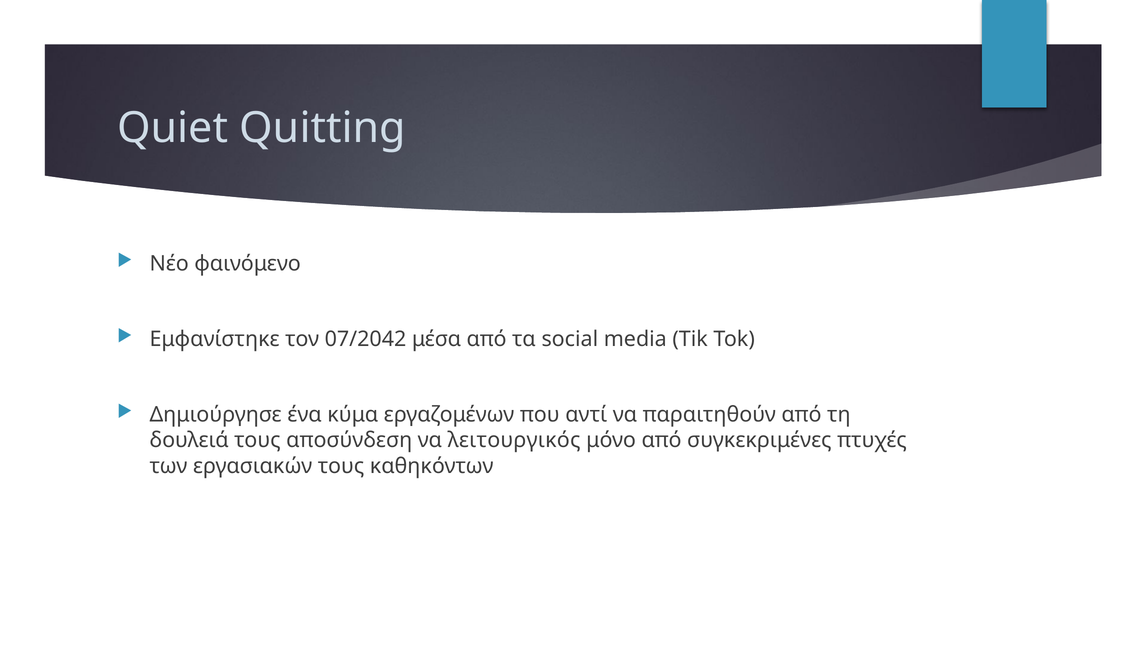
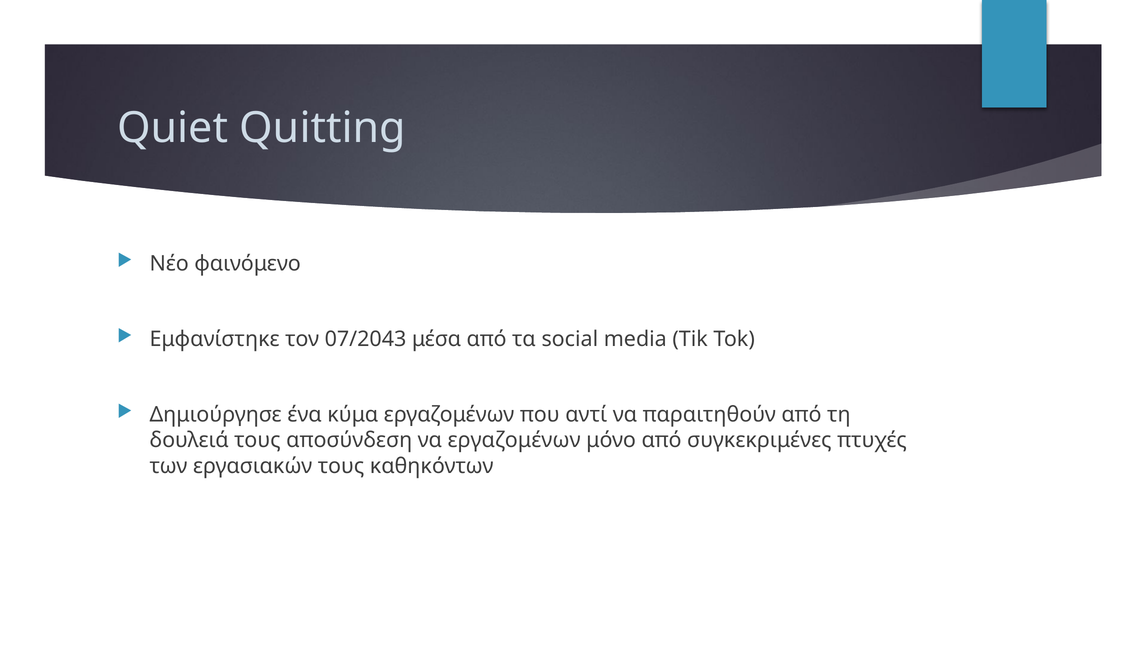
07/2042: 07/2042 -> 07/2043 (366, 339)
να λειτουργικός: λειτουργικός -> εργαζομένων (514, 440)
